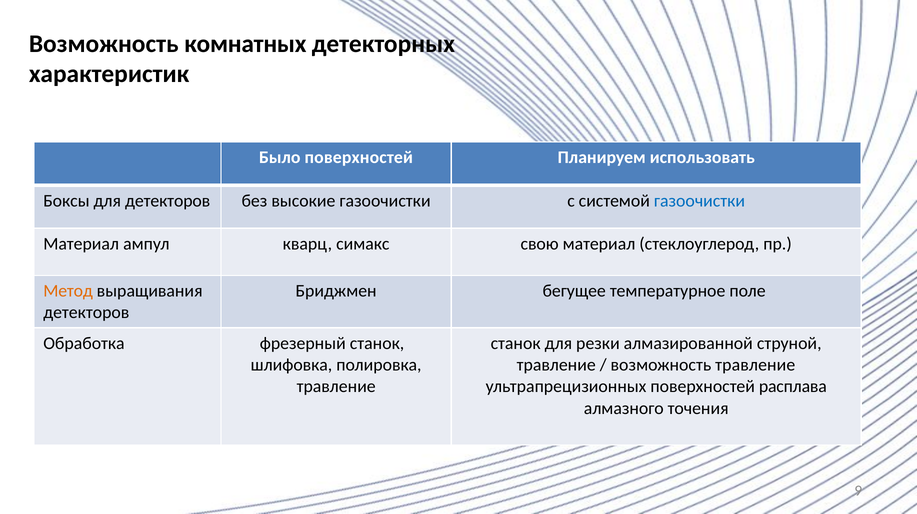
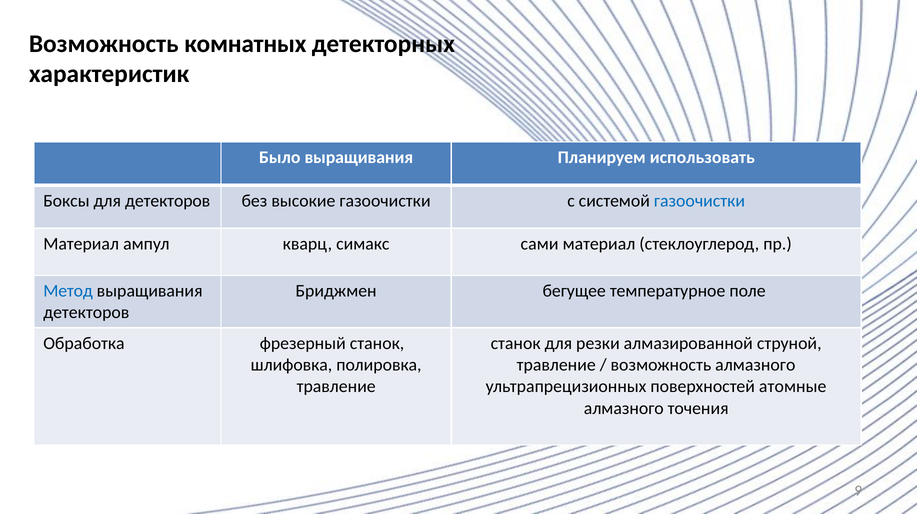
Было поверхностей: поверхностей -> выращивания (359, 158)
свою: свою -> сами (540, 244)
Метод colour: orange -> blue (68, 291)
возможность травление: травление -> алмазного (755, 365)
расплава: расплава -> атомные (793, 387)
